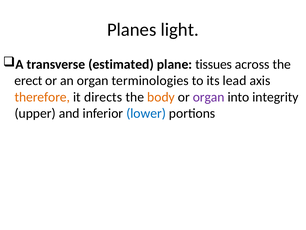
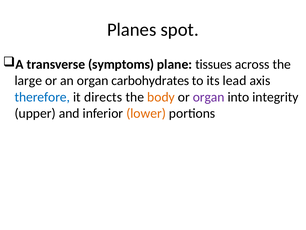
light: light -> spot (180, 30)
estimated: estimated -> symptoms (121, 64)
erect: erect -> large (28, 81)
terminologies: terminologies -> carbohydrates (150, 81)
therefore colour: orange -> blue (42, 97)
lower colour: blue -> orange (146, 113)
